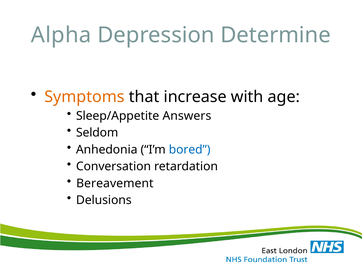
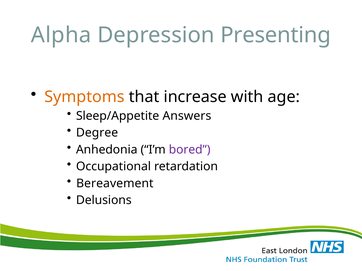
Determine: Determine -> Presenting (276, 35)
Seldom: Seldom -> Degree (97, 133)
bored colour: blue -> purple (190, 150)
Conversation: Conversation -> Occupational (113, 167)
